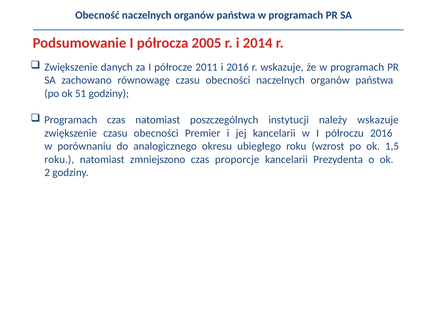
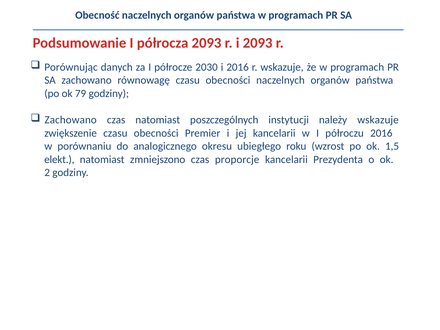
półrocza 2005: 2005 -> 2093 (207, 43)
i 2014: 2014 -> 2093 (258, 43)
Zwiększenie: Zwiększenie -> Porównując (71, 67)
2011: 2011 -> 2030 (207, 67)
51: 51 -> 79 (81, 93)
Programach: Programach -> Zachowano (71, 120)
roku: roku -> elekt (59, 159)
